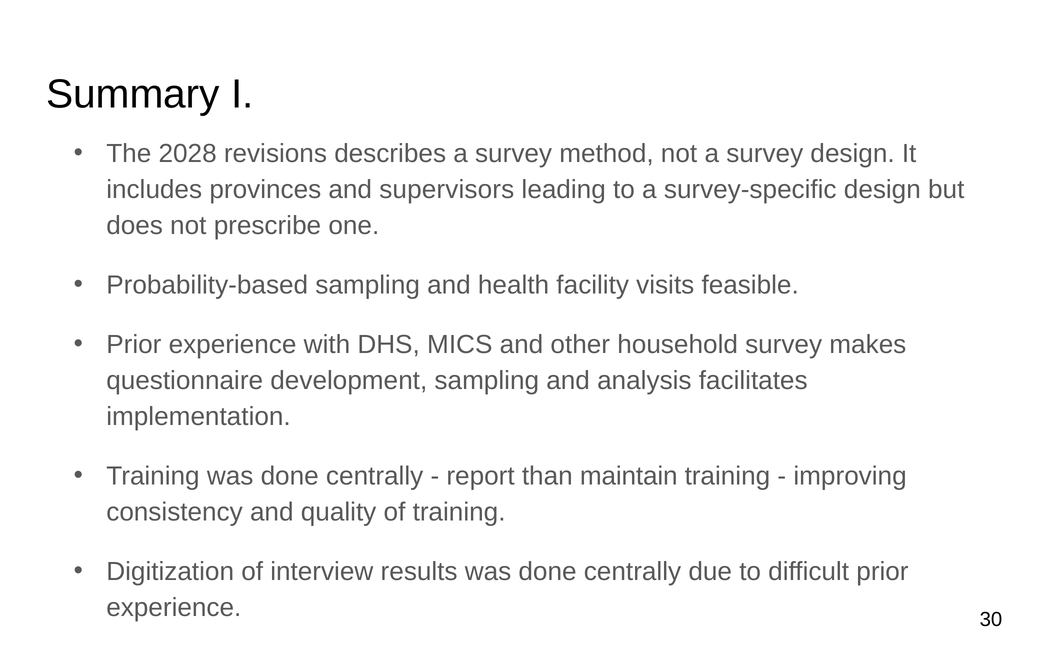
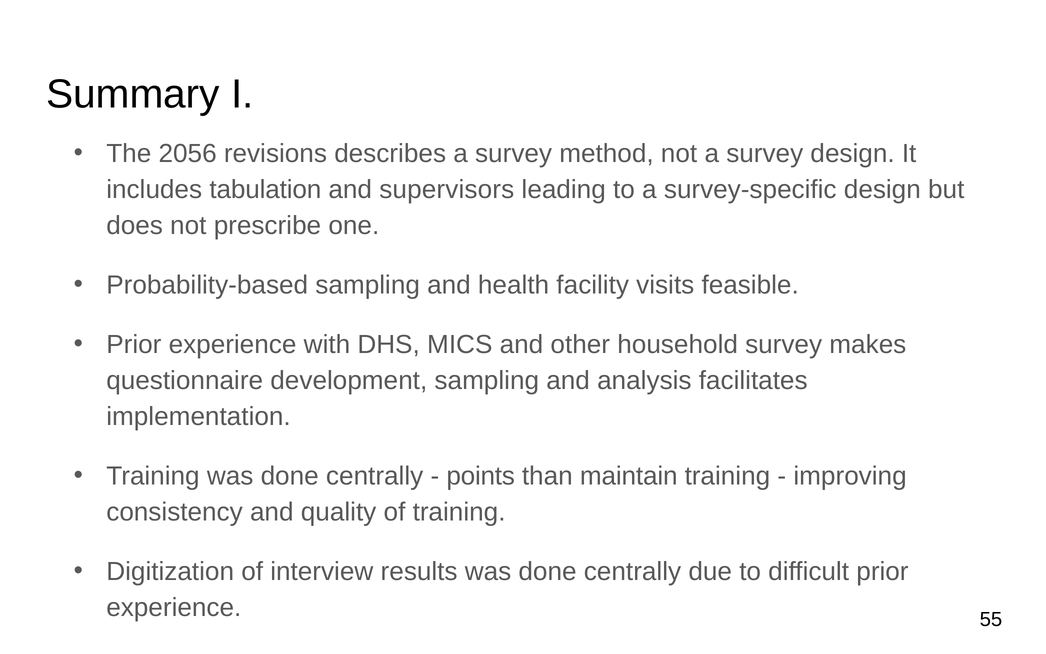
2028: 2028 -> 2056 (188, 154)
provinces: provinces -> tabulation (265, 190)
report: report -> points (481, 476)
30: 30 -> 55 (991, 619)
